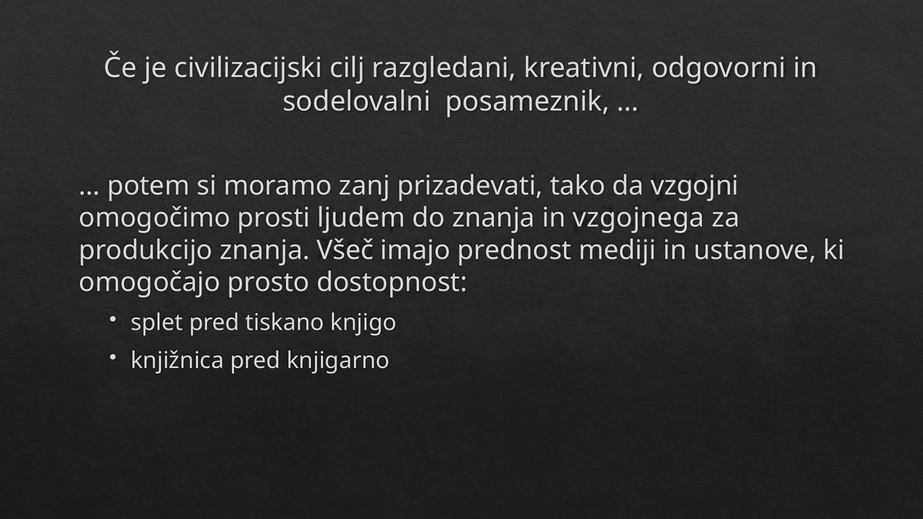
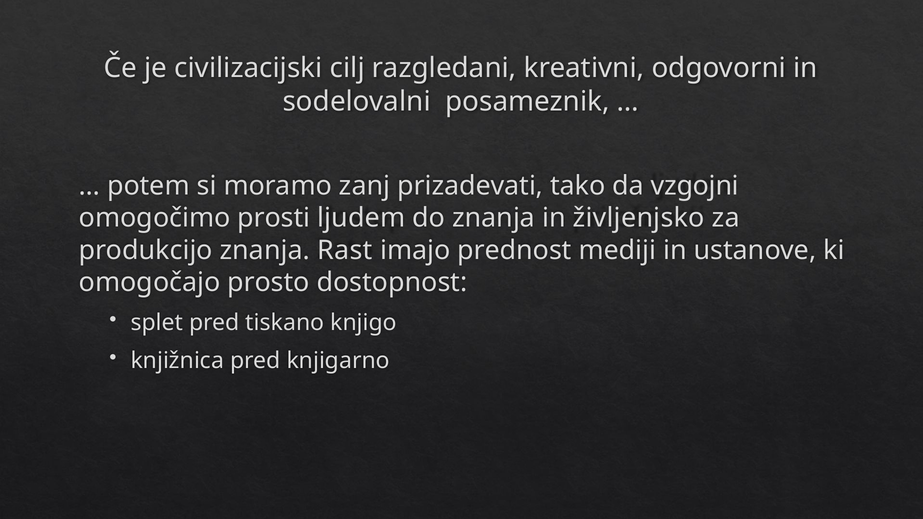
vzgojnega: vzgojnega -> življenjsko (639, 218)
Všeč: Všeč -> Rast (345, 250)
